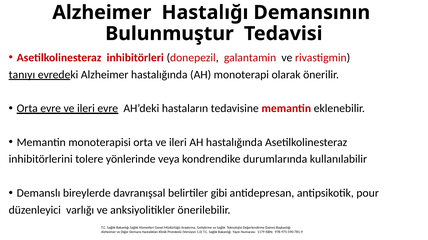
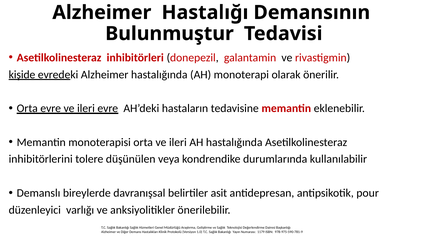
tanıyı: tanıyı -> kişide (22, 75)
yönlerinde: yönlerinde -> düşünülen (131, 160)
gibi: gibi -> asit (219, 194)
